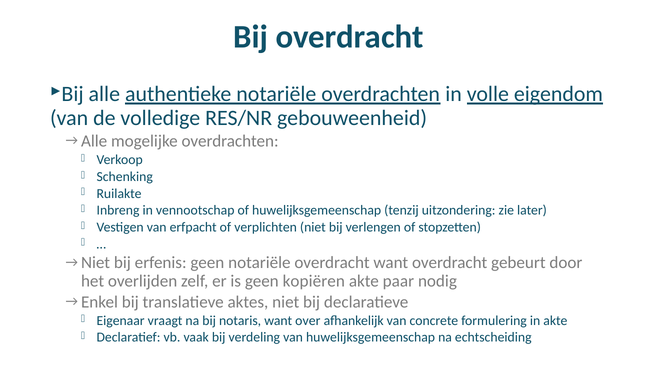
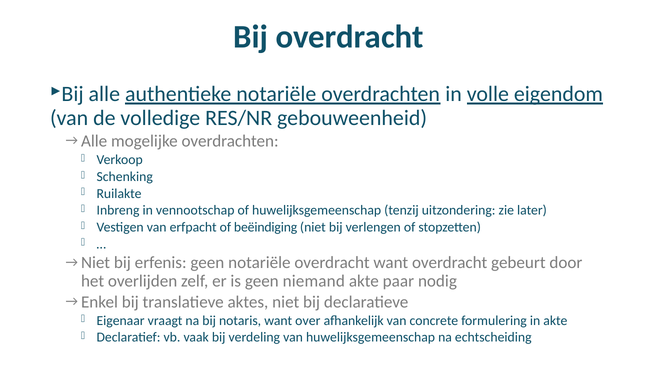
verplichten: verplichten -> beëindiging (266, 227)
kopiëren: kopiëren -> niemand (314, 281)
